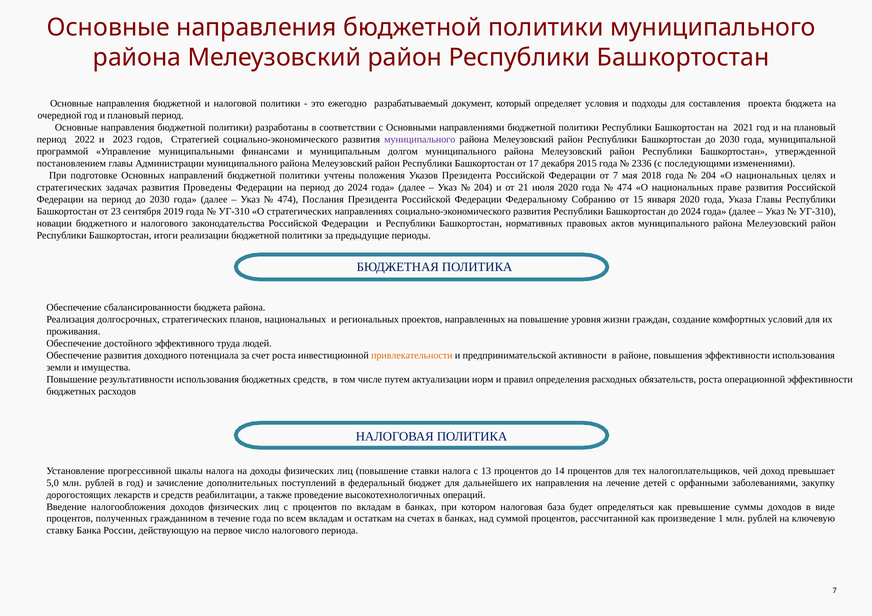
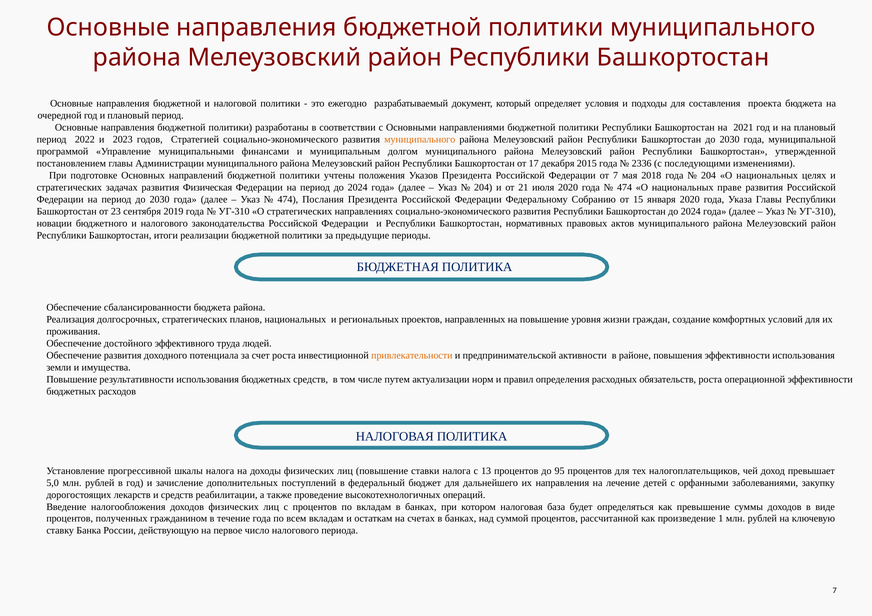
муниципального colour: purple -> orange (420, 140)
Проведены: Проведены -> Физическая (208, 188)
14: 14 -> 95 (560, 471)
